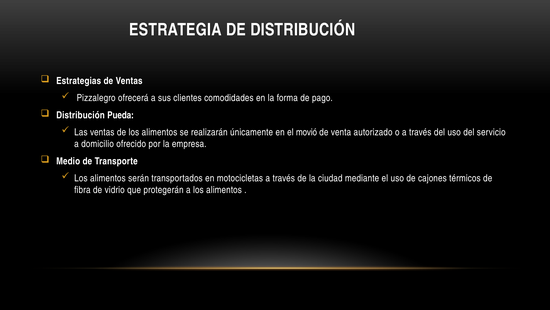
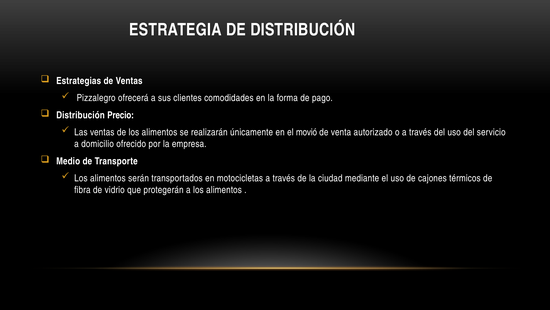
Pueda: Pueda -> Precio (121, 115)
